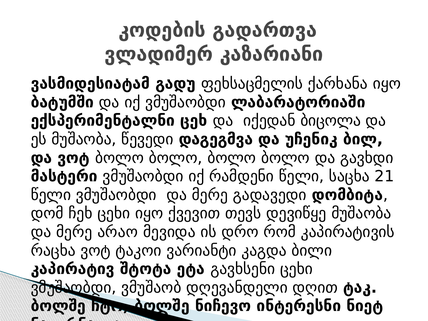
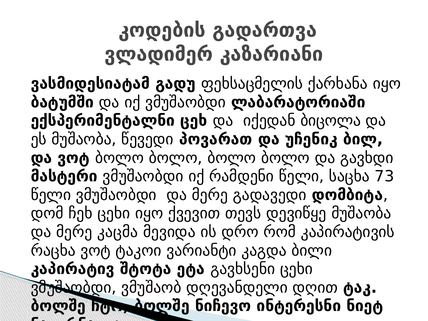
დაგეგმვა: დაგეგმვა -> პოვარათ (216, 139)
21: 21 -> 73 (384, 176)
არაო: არაო -> კაცმა (118, 232)
